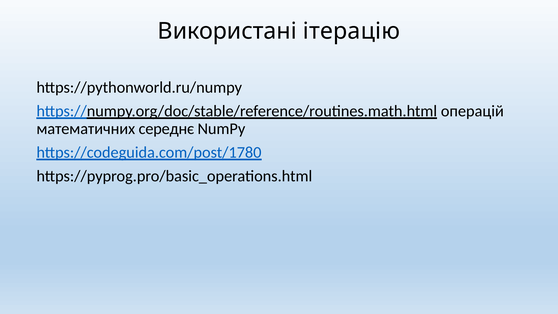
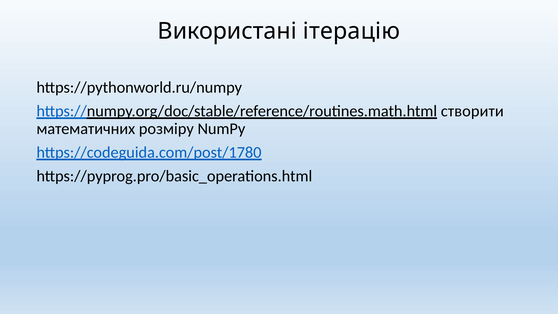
операцій: операцій -> створити (472, 111)
середнє: середнє -> розміру (166, 129)
